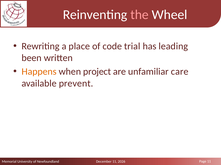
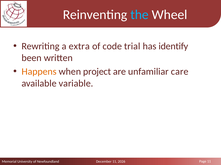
the colour: pink -> light blue (140, 15)
place: place -> extra (79, 46)
leading: leading -> identify (173, 46)
prevent: prevent -> variable (76, 84)
